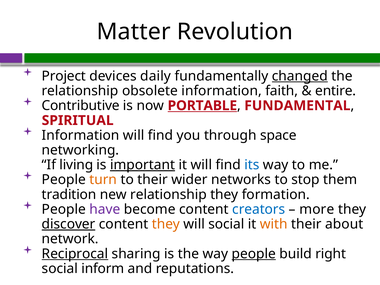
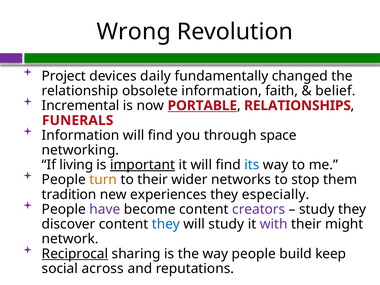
Matter: Matter -> Wrong (134, 32)
changed underline: present -> none (300, 76)
entire: entire -> belief (336, 91)
Contributive: Contributive -> Incremental (81, 106)
FUNDAMENTAL: FUNDAMENTAL -> RELATIONSHIPS (297, 106)
SPIRITUAL: SPIRITUAL -> FUNERALS (78, 120)
new relationship: relationship -> experiences (169, 195)
formation: formation -> especially (276, 195)
creators colour: blue -> purple (259, 209)
more: more -> study (317, 209)
discover underline: present -> none (69, 224)
they colour: orange -> blue (166, 224)
will social: social -> study (226, 224)
with colour: orange -> purple (274, 224)
about: about -> might (344, 224)
people underline: present -> none (254, 254)
right: right -> keep (331, 254)
inform: inform -> across (103, 269)
